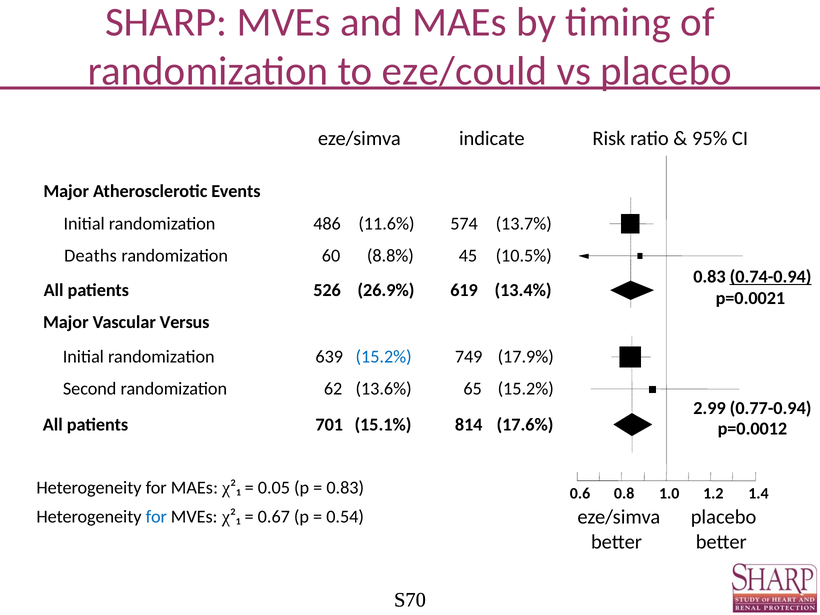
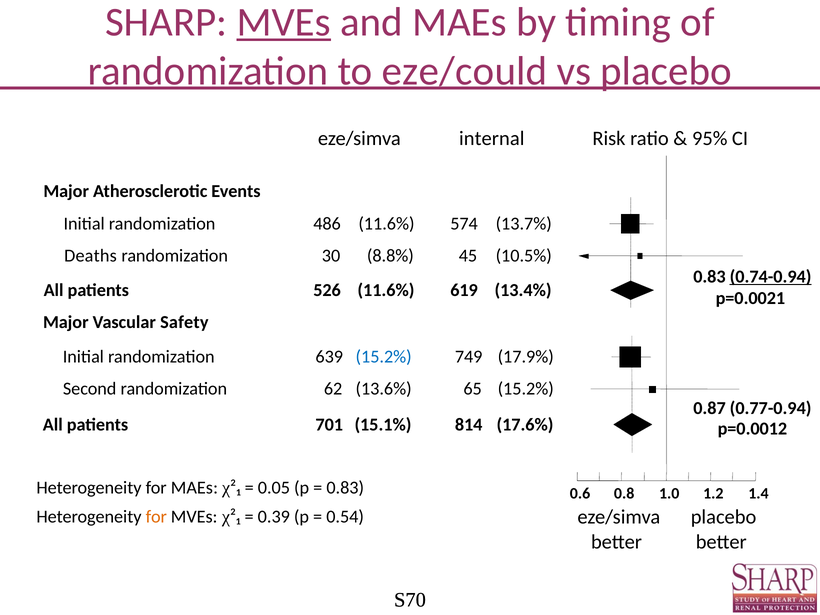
MVEs underline: none -> present (284, 22)
indicate: indicate -> internal (492, 139)
60: 60 -> 30 (331, 256)
526 26.9%: 26.9% -> 11.6% (386, 290)
Versus: Versus -> Safety (184, 322)
2.99: 2.99 -> 0.87 (710, 408)
for colour: blue -> orange (156, 517)
0.67: 0.67 -> 0.39 (274, 517)
